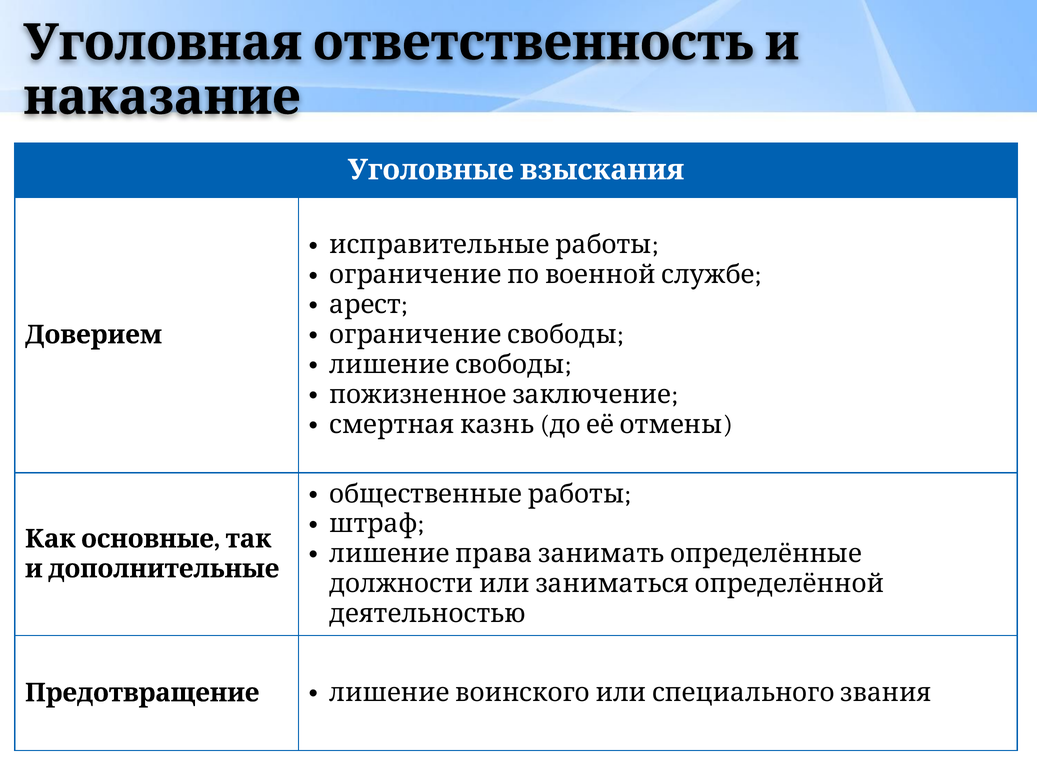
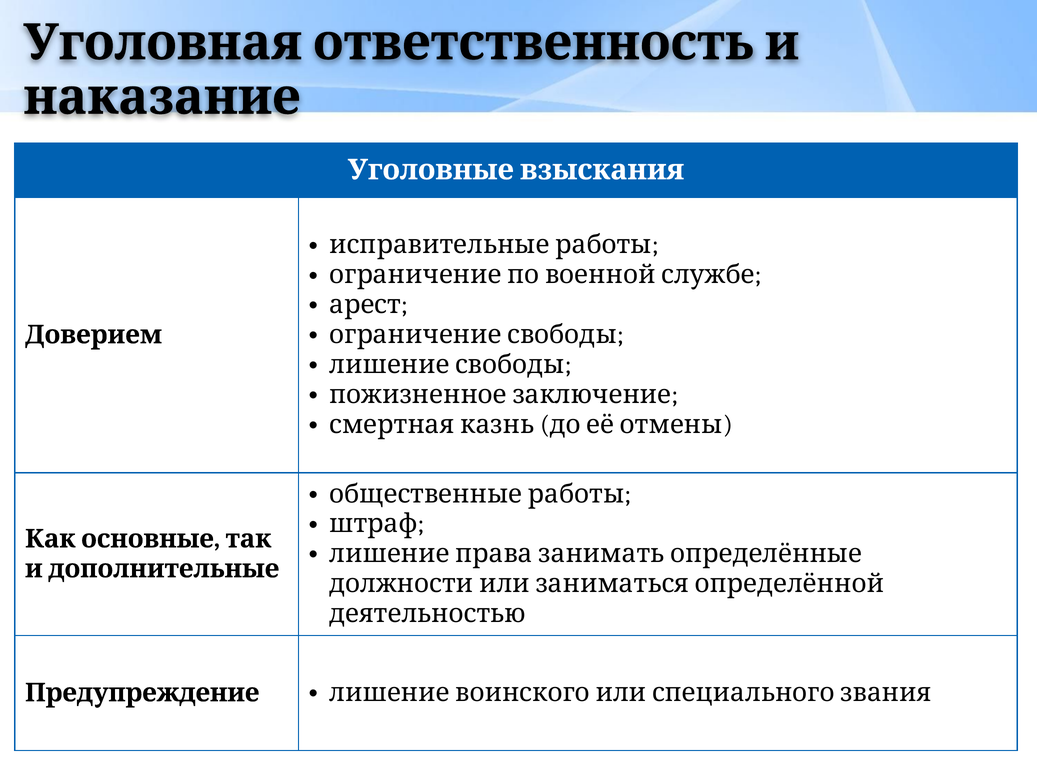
Предотвращение: Предотвращение -> Предупреждение (142, 693)
